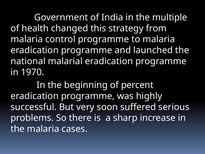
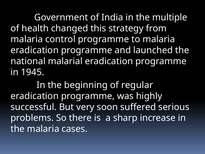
1970: 1970 -> 1945 (33, 72)
percent: percent -> regular (137, 85)
